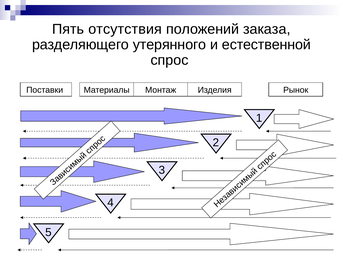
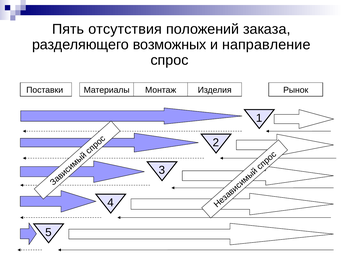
утерянного: утерянного -> возможных (170, 45)
естественной: естественной -> направление (266, 45)
